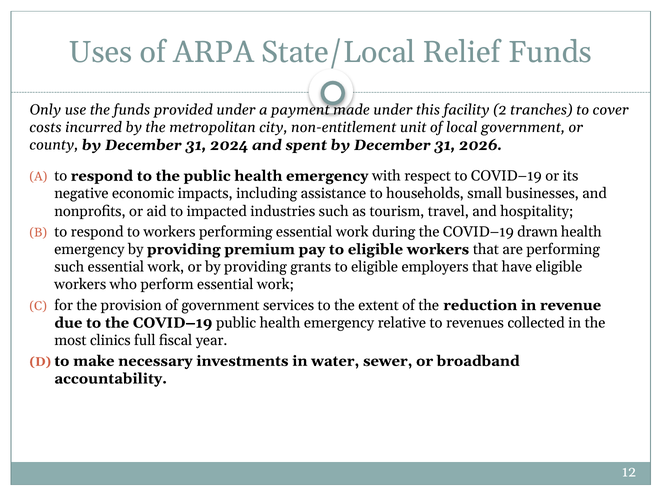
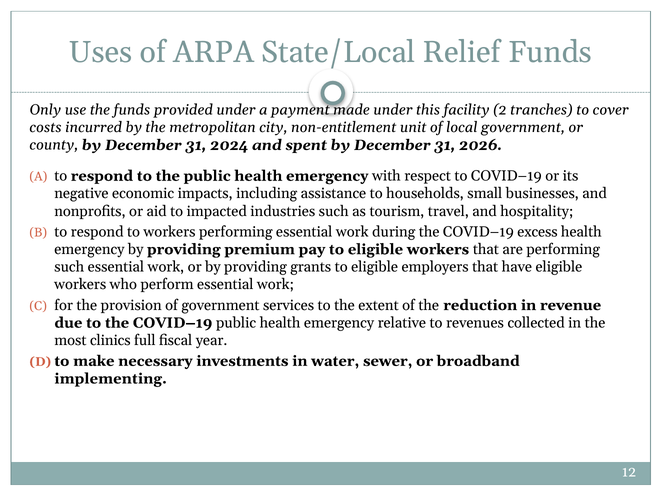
drawn: drawn -> excess (538, 232)
accountability: accountability -> implementing (111, 379)
